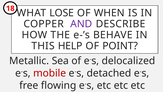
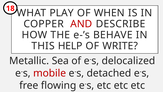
LOSE: LOSE -> PLAY (62, 13)
AND colour: purple -> red (81, 24)
POINT: POINT -> WRITE (120, 46)
